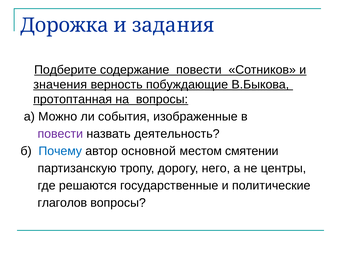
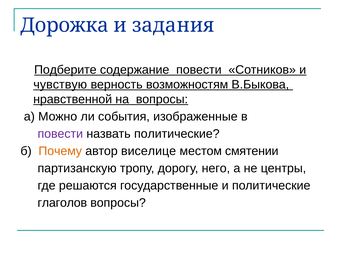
значения: значения -> чувствую (60, 84)
побуждающие: побуждающие -> возможностям (187, 84)
протоптанная: протоптанная -> нравственной (73, 99)
назвать деятельность: деятельность -> политические (177, 134)
Почему colour: blue -> orange (60, 151)
основной: основной -> виселице (149, 151)
